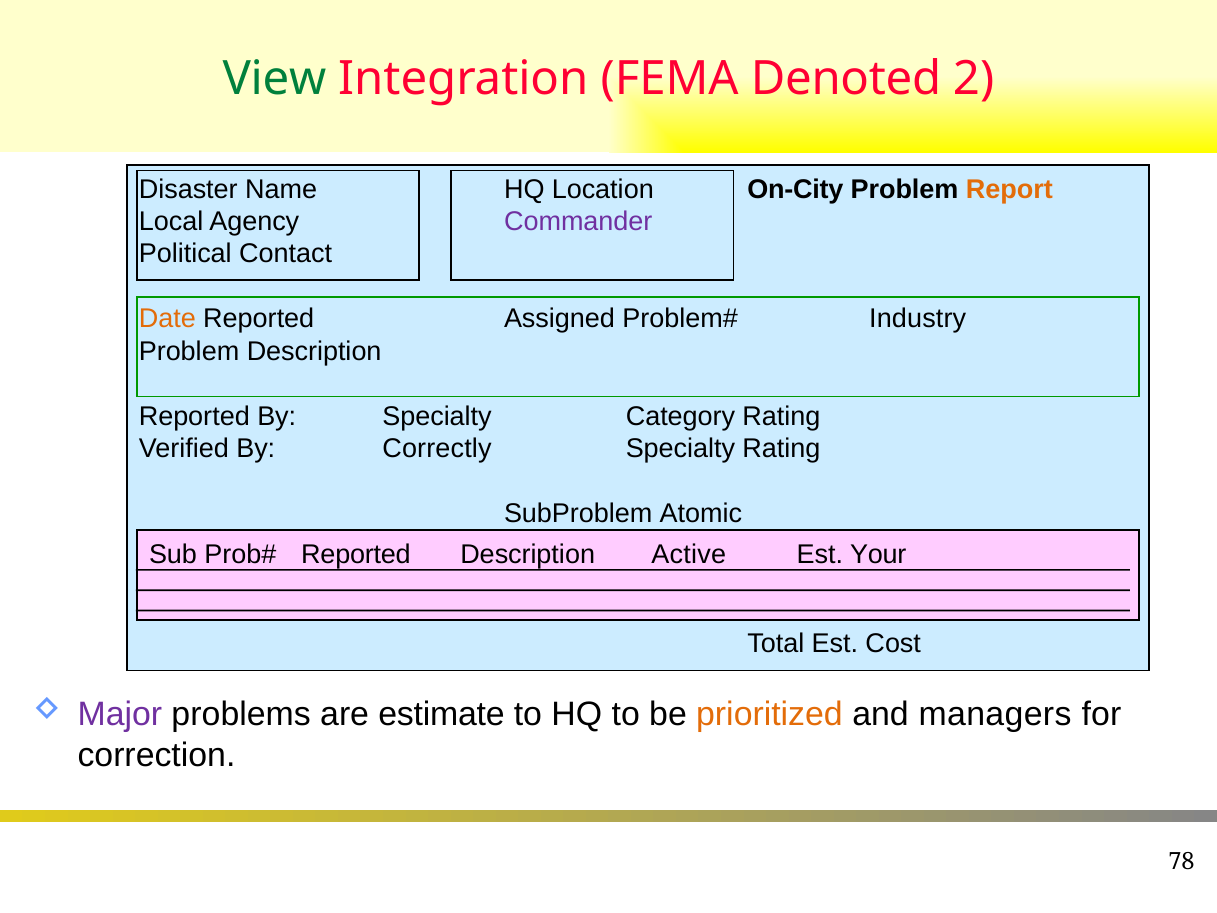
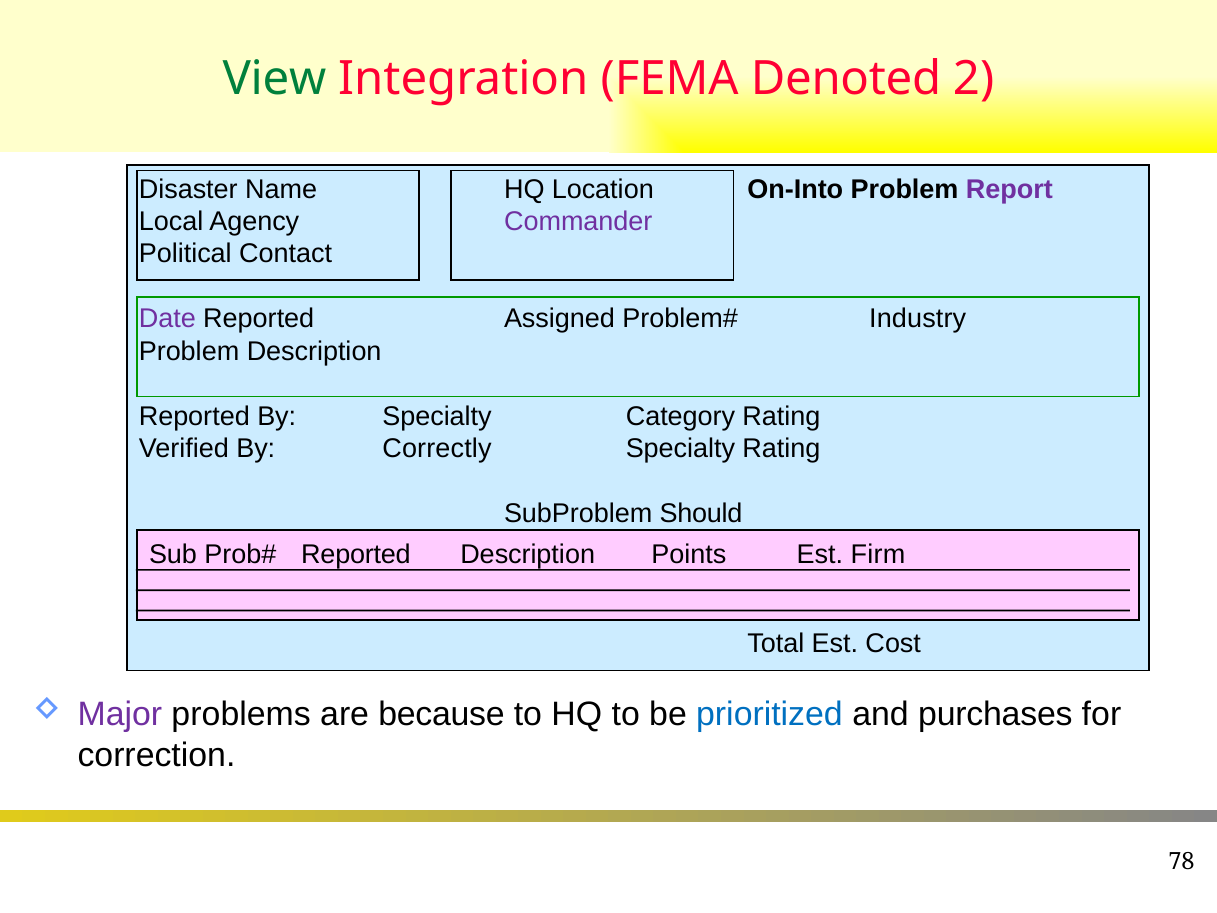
On-City: On-City -> On-Into (795, 189)
Report colour: orange -> purple (1009, 189)
Date colour: orange -> purple (167, 319)
Atomic: Atomic -> Should (701, 513)
Active: Active -> Points (689, 554)
Your: Your -> Firm (878, 554)
estimate: estimate -> because (442, 714)
prioritized colour: orange -> blue (769, 714)
managers: managers -> purchases (995, 714)
